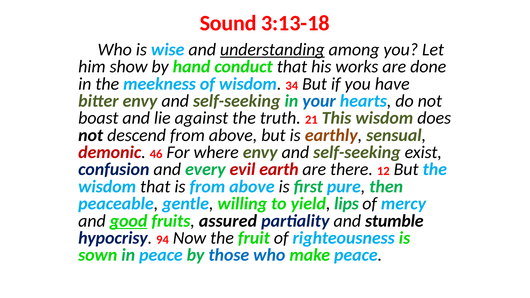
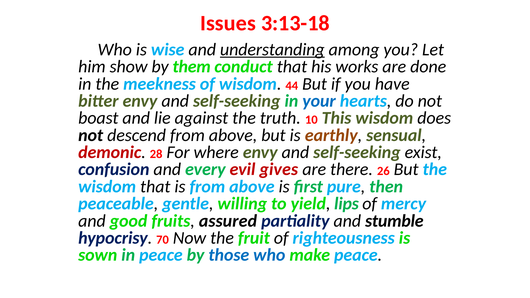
Sound: Sound -> Issues (228, 23)
hand: hand -> them (192, 67)
34: 34 -> 44 (292, 86)
21: 21 -> 10 (311, 120)
46: 46 -> 28 (156, 154)
earth: earth -> gives (279, 170)
12: 12 -> 26 (383, 171)
good underline: present -> none (129, 221)
94: 94 -> 70 (163, 240)
